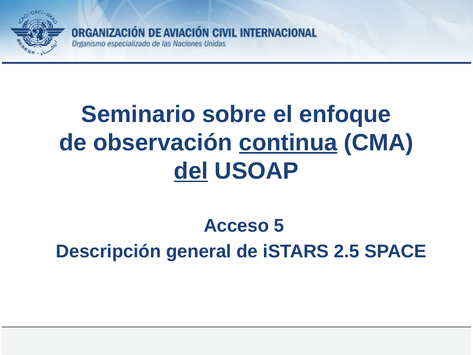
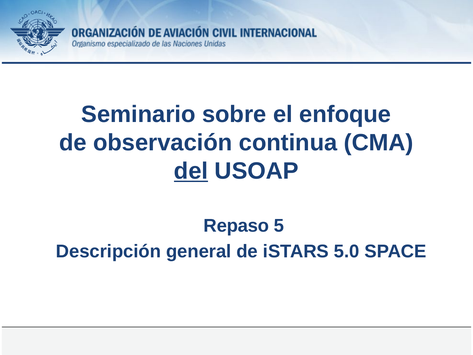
continua underline: present -> none (288, 143)
Acceso: Acceso -> Repaso (236, 226)
2.5: 2.5 -> 5.0 (347, 251)
